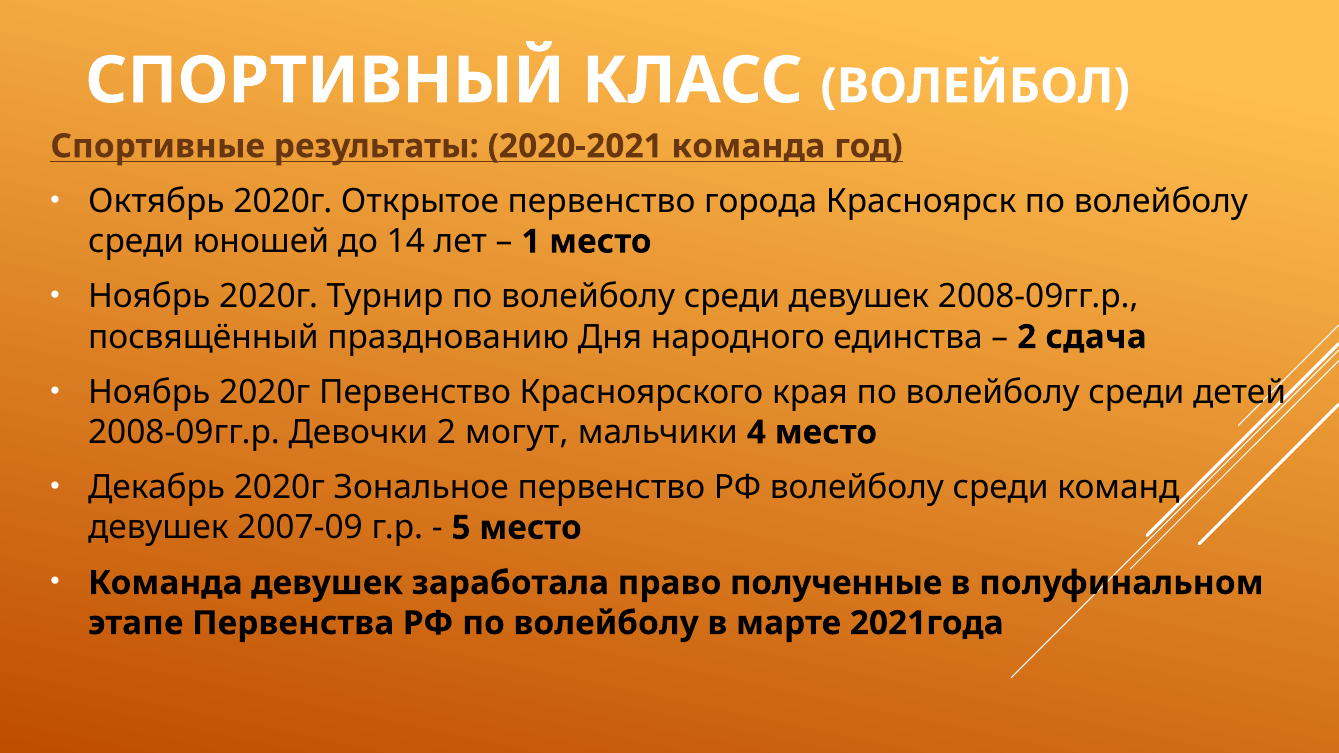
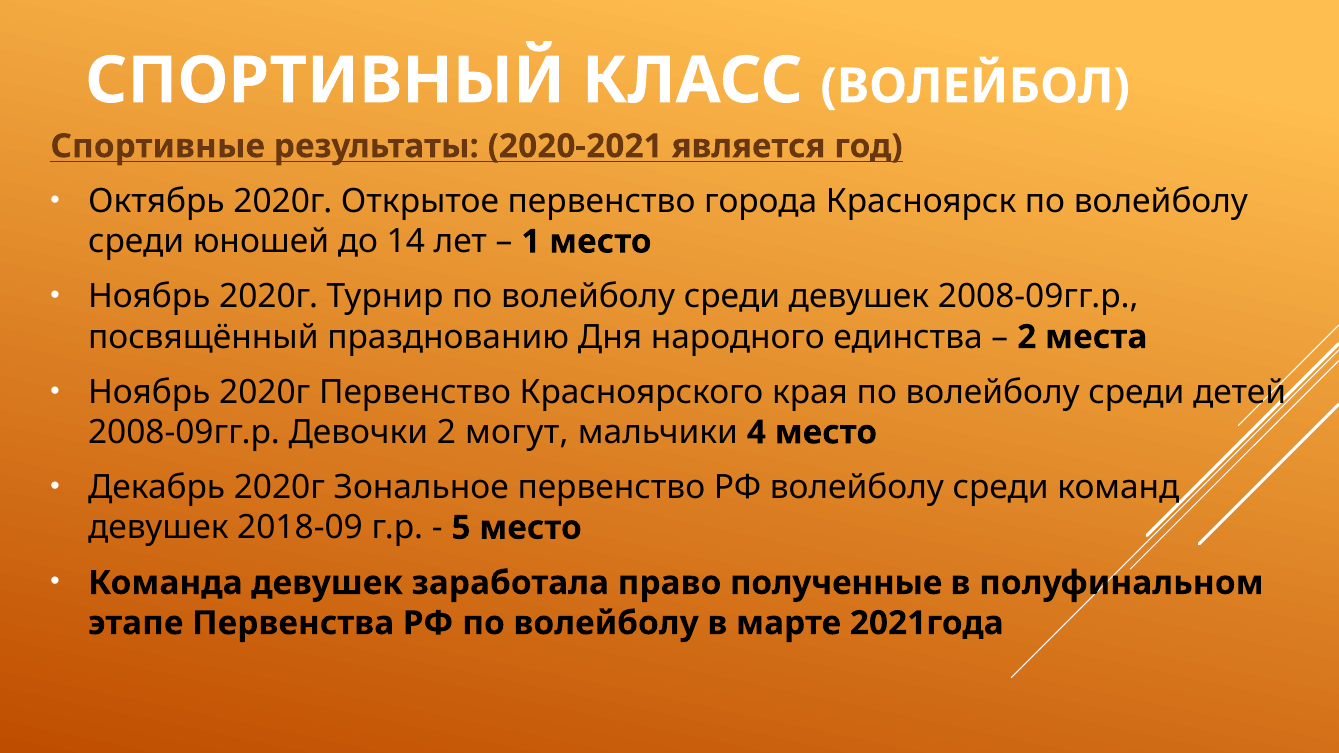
2020-2021 команда: команда -> является (749, 146)
сдача: сдача -> места (1096, 337)
2007-09: 2007-09 -> 2018-09 (300, 528)
